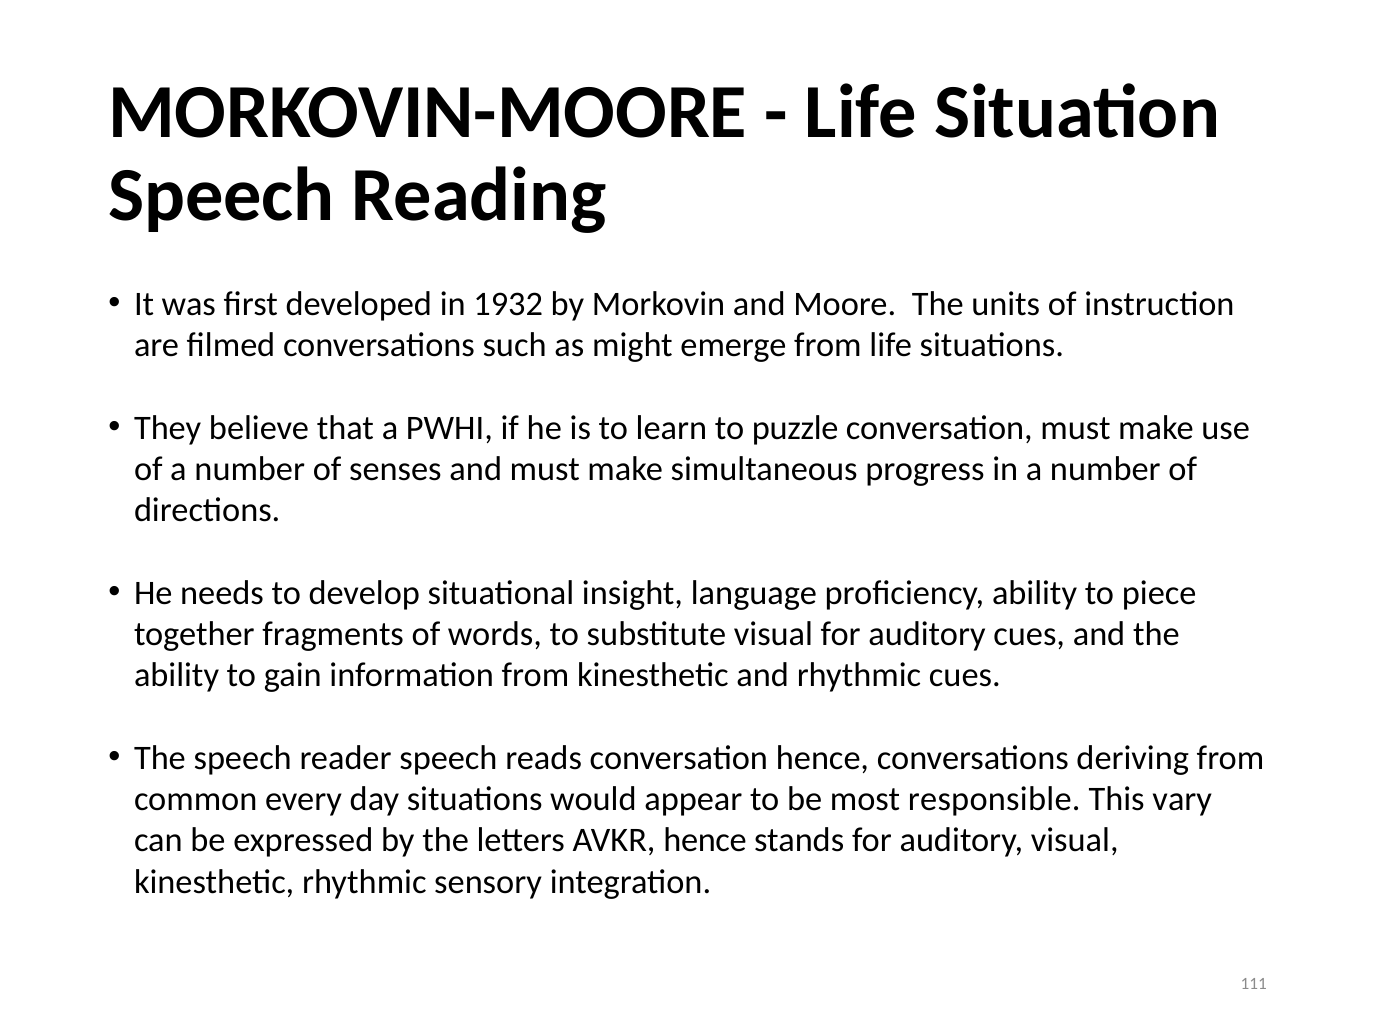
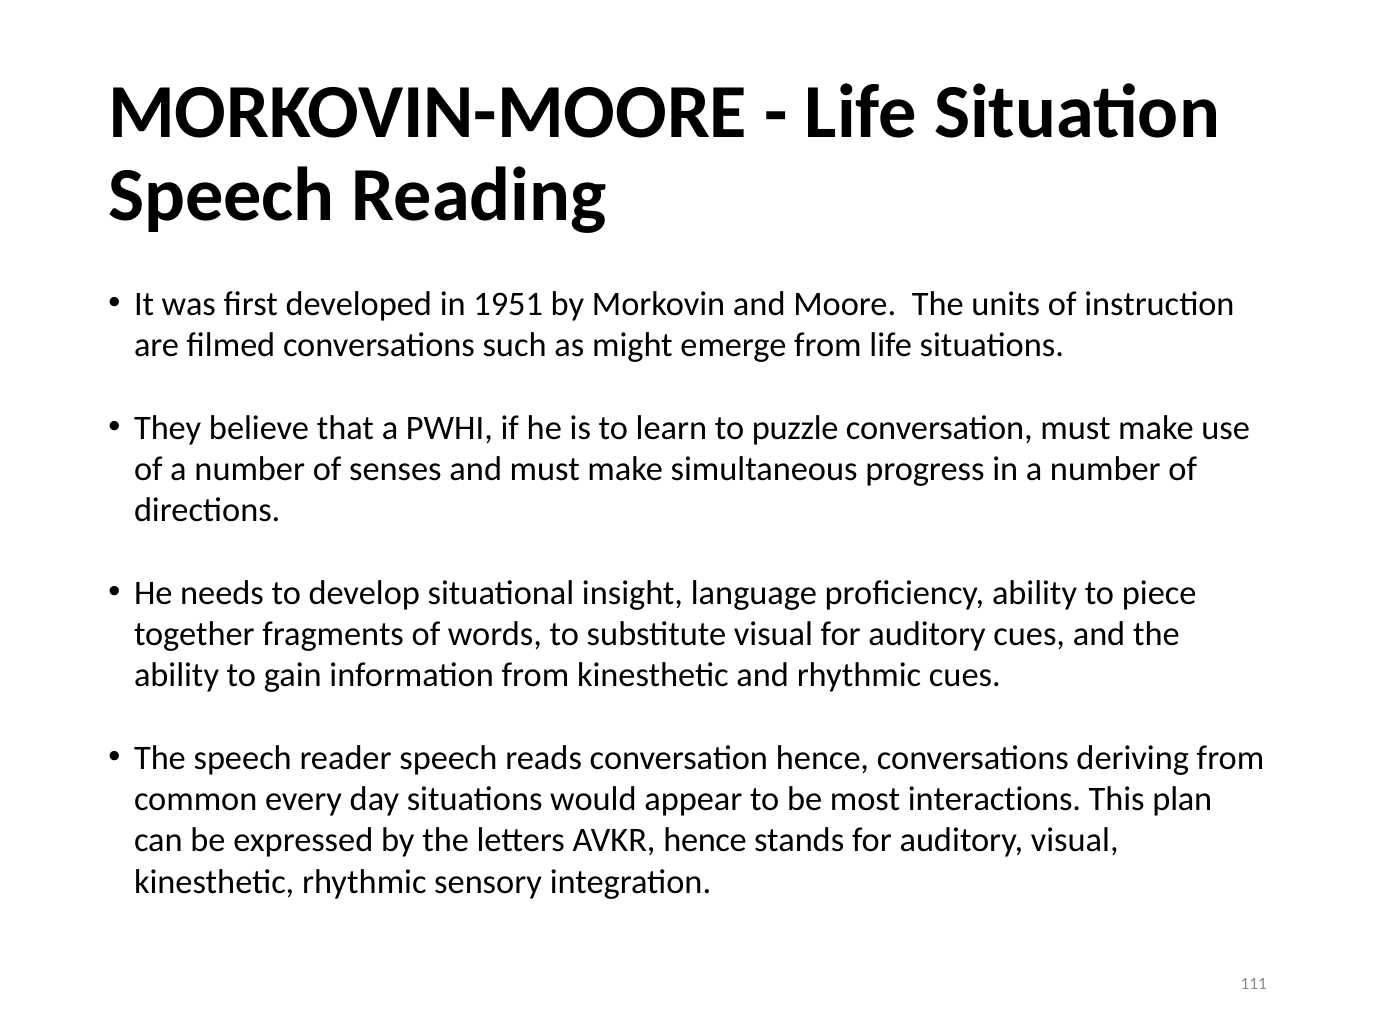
1932: 1932 -> 1951 (508, 304)
responsible: responsible -> interactions (994, 799)
vary: vary -> plan (1182, 799)
